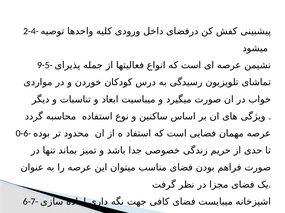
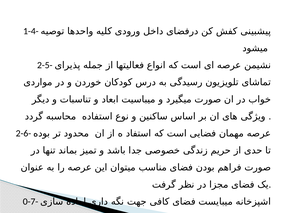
2-4-: 2-4- -> 1-4- (31, 31)
9-5-: 9-5- -> 2-5- (45, 65)
0-6-: 0-6- -> 2-6- (23, 134)
6-7-: 6-7- -> 0-7- (31, 202)
